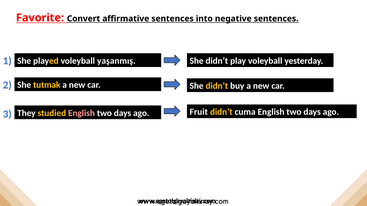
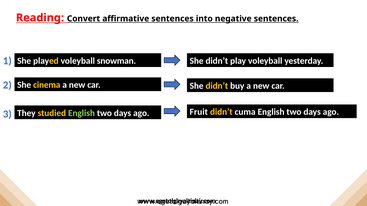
Favorite: Favorite -> Reading (40, 18)
yaşanmış: yaşanmış -> snowman (116, 61)
tutmak: tutmak -> cinema (47, 85)
English colour: pink -> light green (81, 113)
